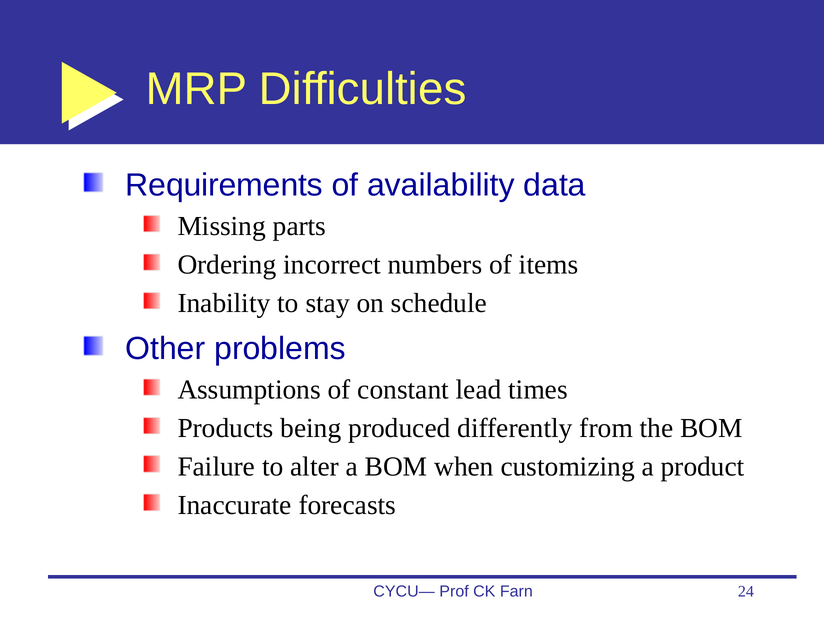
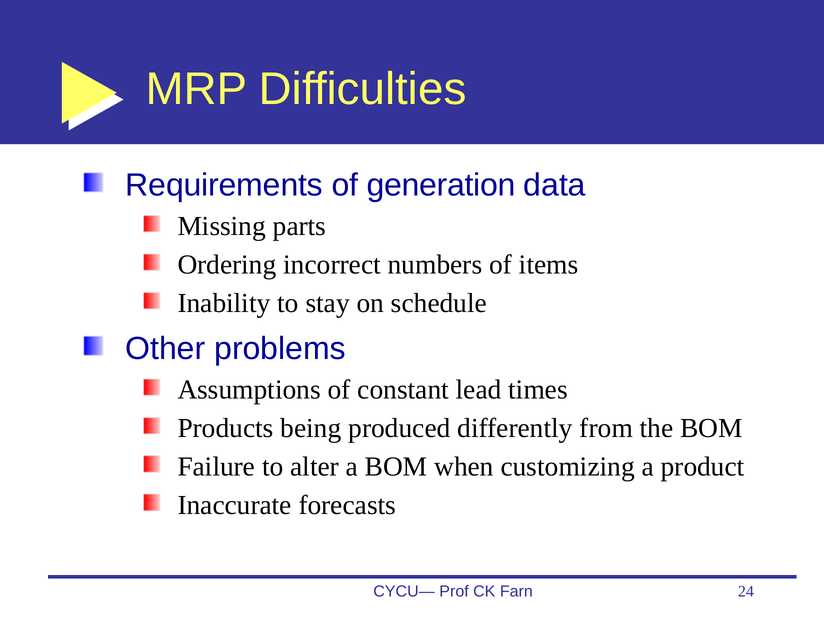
availability: availability -> generation (441, 185)
